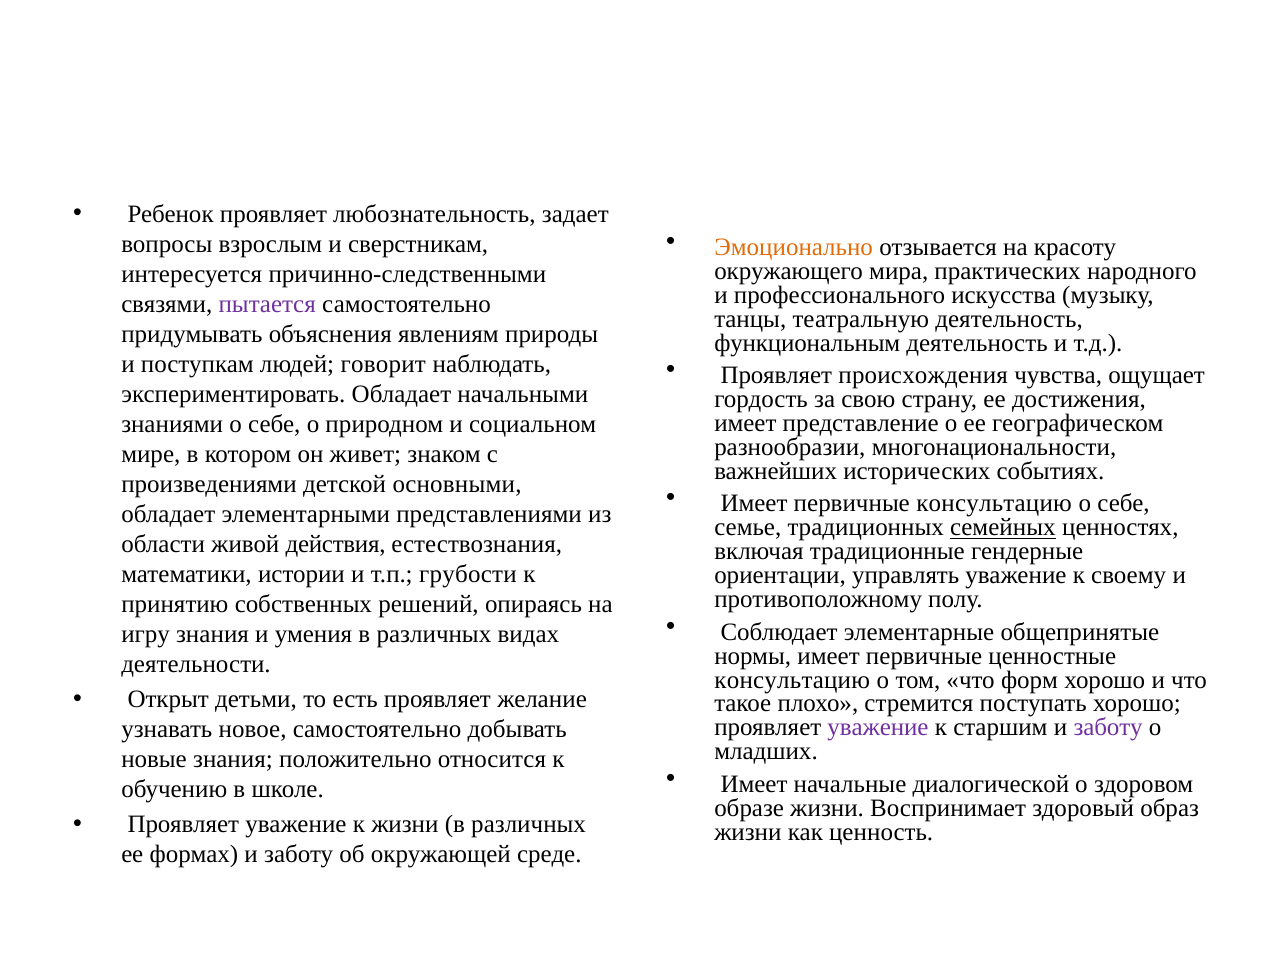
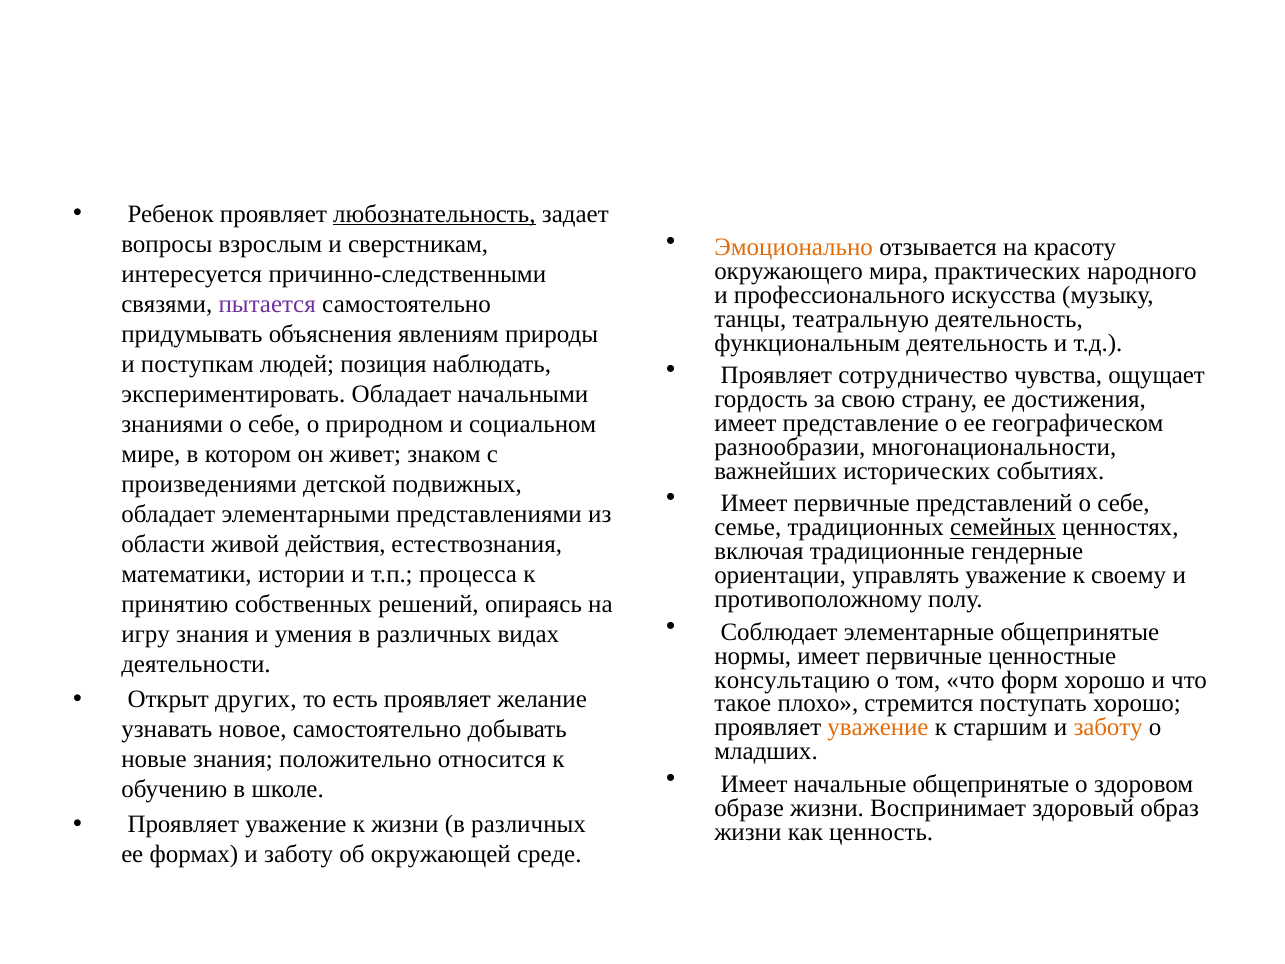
любознательность underline: none -> present (434, 214)
говорит: говорит -> позиция (383, 364)
происхождения: происхождения -> сотрудничество (923, 375)
основными: основными -> подвижных (457, 484)
первичные консультацию: консультацию -> представлений (994, 503)
грубости: грубости -> процесса (468, 574)
детьми: детьми -> других (256, 699)
уважение colour: purple -> orange (878, 728)
заботу colour: purple -> orange (1108, 728)
начальные диалогической: диалогической -> общепринятые (991, 784)
